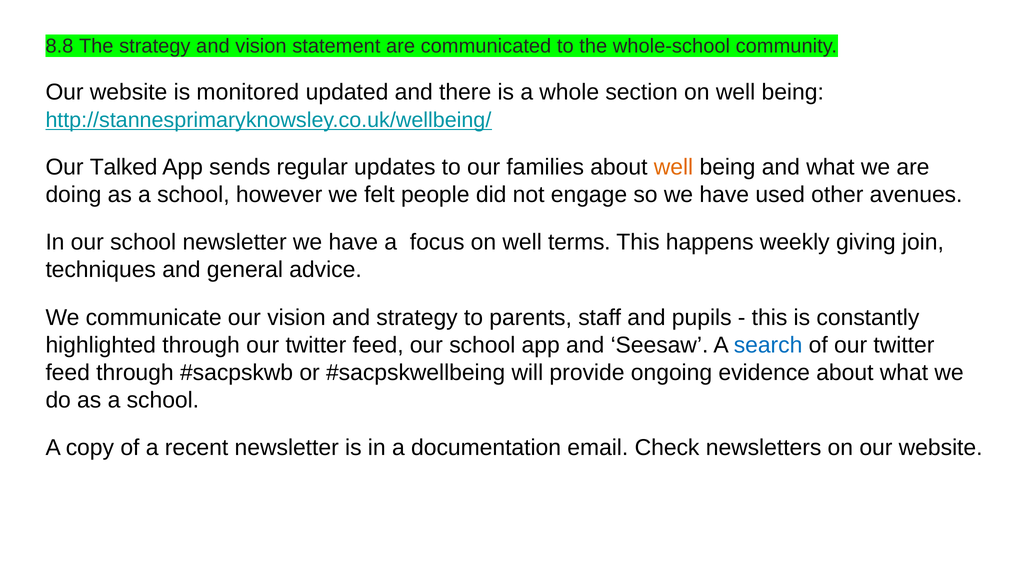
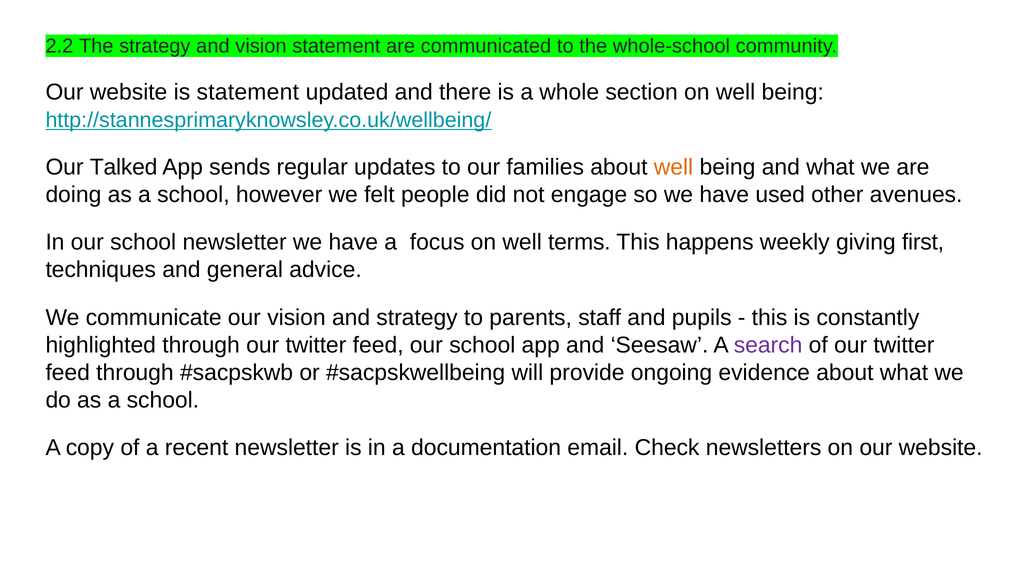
8.8: 8.8 -> 2.2 (59, 46)
is monitored: monitored -> statement (248, 92)
join: join -> first (923, 242)
search colour: blue -> purple (768, 345)
